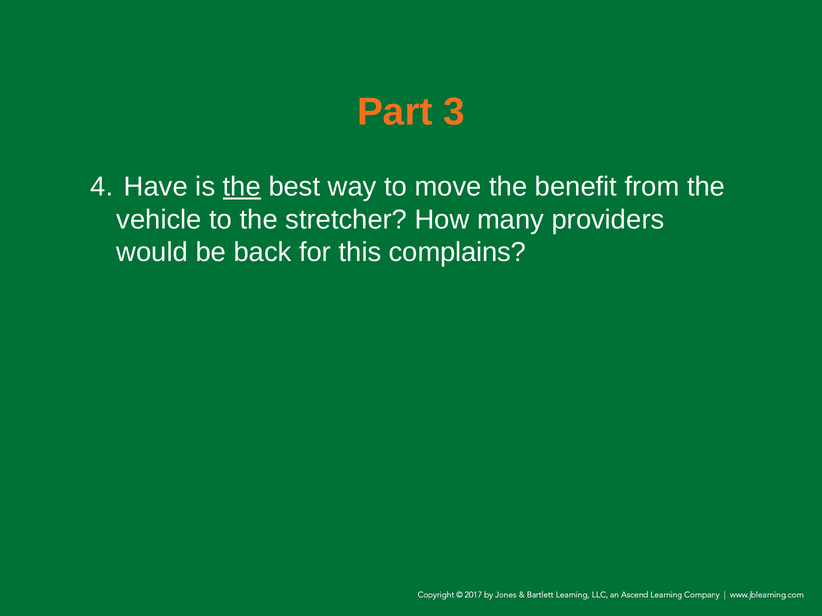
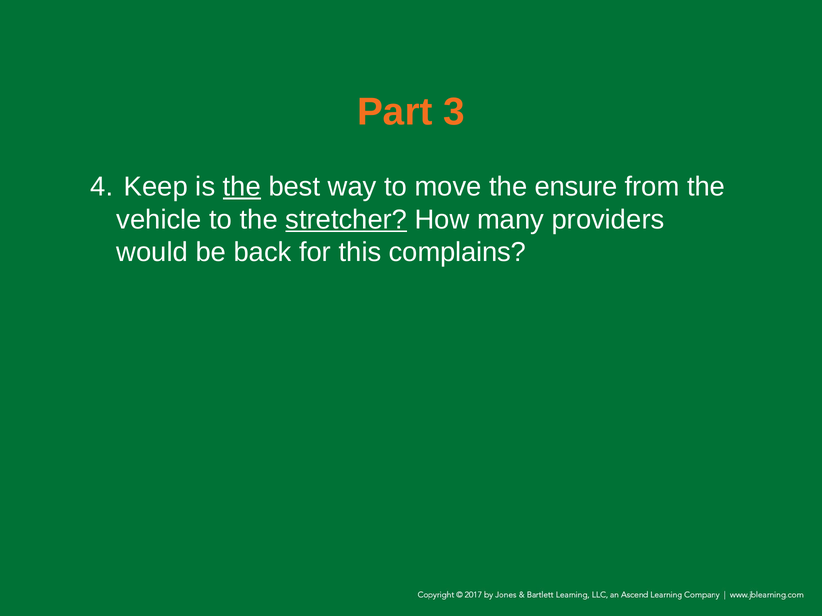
Have: Have -> Keep (156, 187)
benefit: benefit -> ensure (576, 187)
stretcher underline: none -> present (346, 220)
